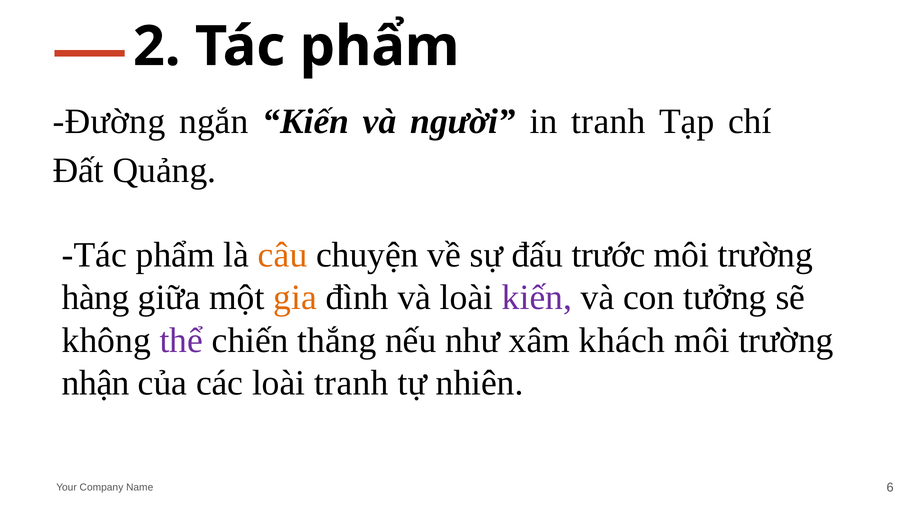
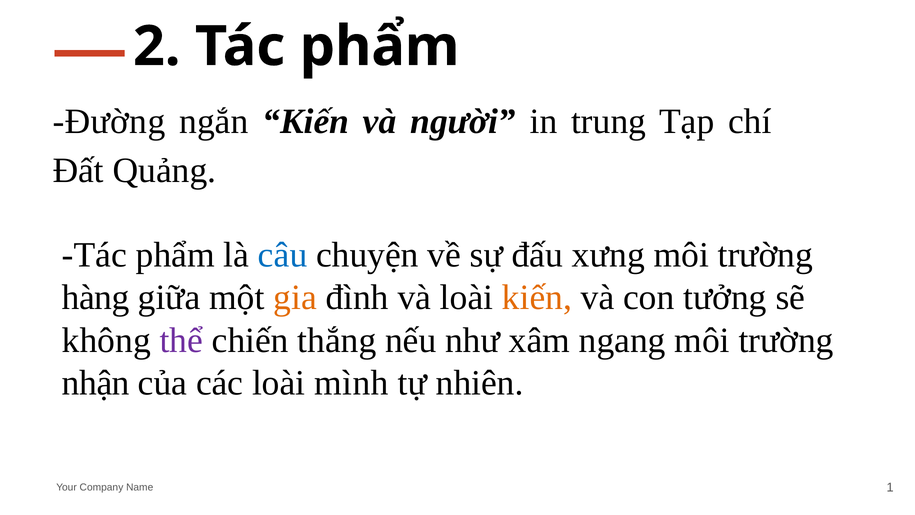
in tranh: tranh -> trung (609, 122)
câu colour: orange -> blue (283, 255)
trước: trước -> xưng (608, 255)
kiến colour: purple -> orange (537, 297)
khách: khách -> ngang (622, 340)
loài tranh: tranh -> mình (351, 383)
6: 6 -> 1 (890, 487)
